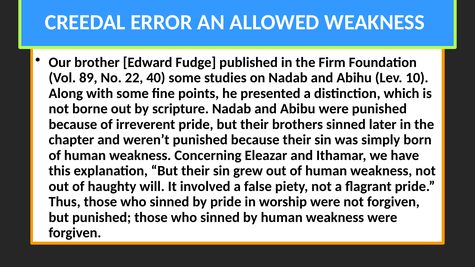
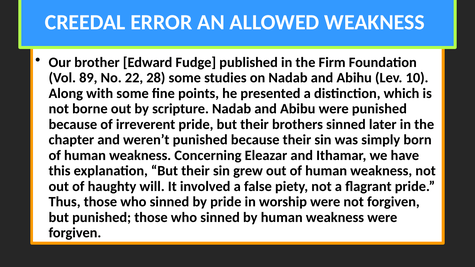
40: 40 -> 28 (156, 78)
